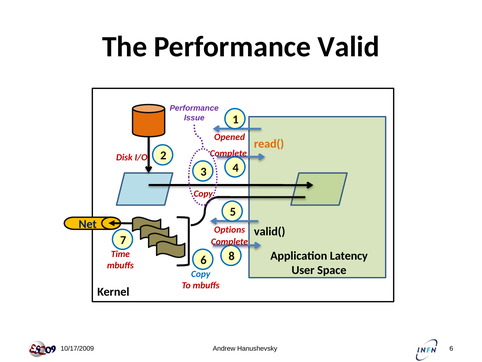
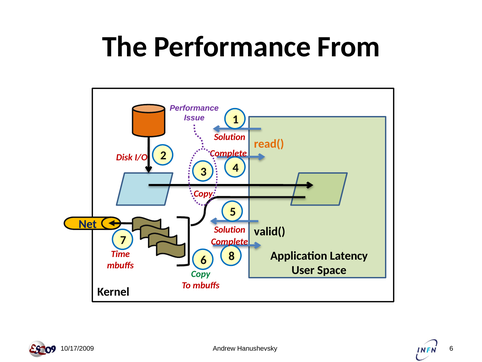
Valid: Valid -> From (349, 47)
Opened: Opened -> Solution (230, 137)
Options: Options -> Solution (230, 229)
Copy colour: blue -> green (201, 274)
